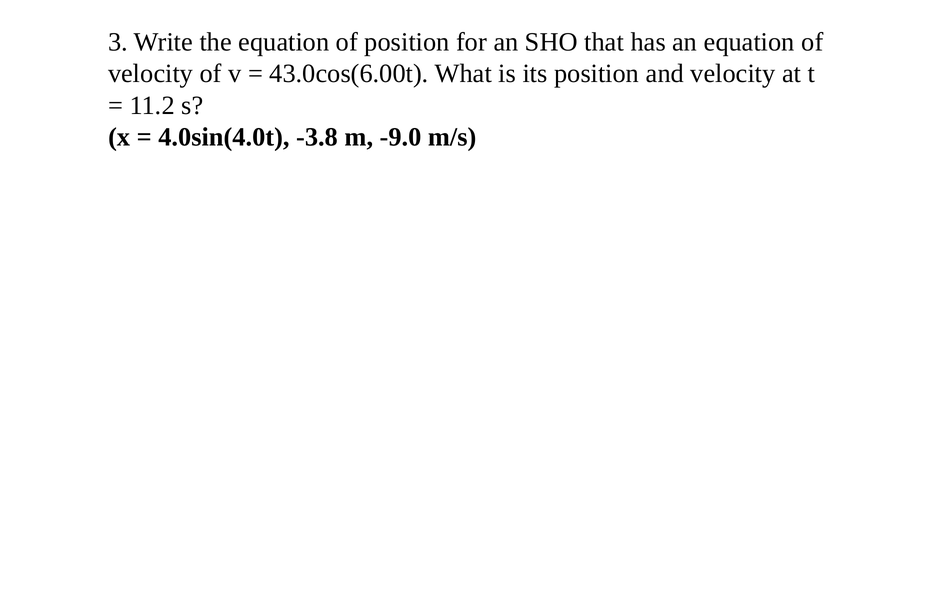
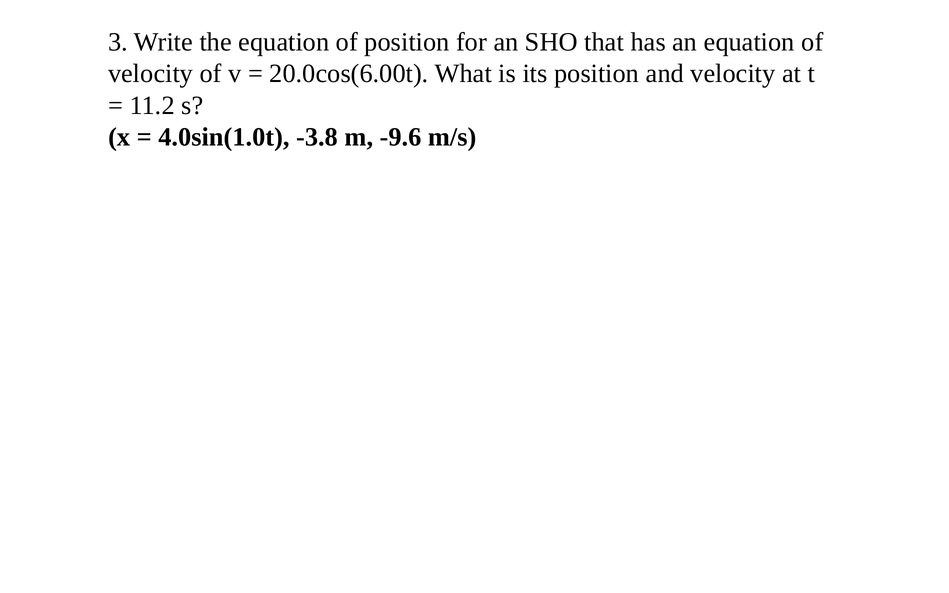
43.0cos(6.00t: 43.0cos(6.00t -> 20.0cos(6.00t (349, 74)
4.0sin(4.0t: 4.0sin(4.0t -> 4.0sin(1.0t (224, 137)
-9.0: -9.0 -> -9.6 (400, 137)
